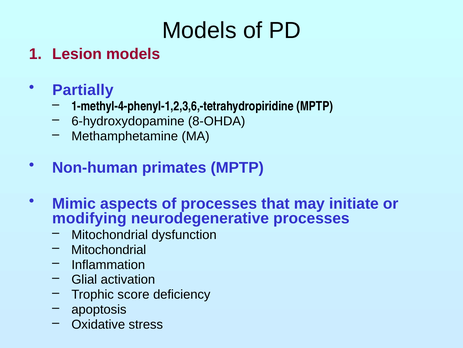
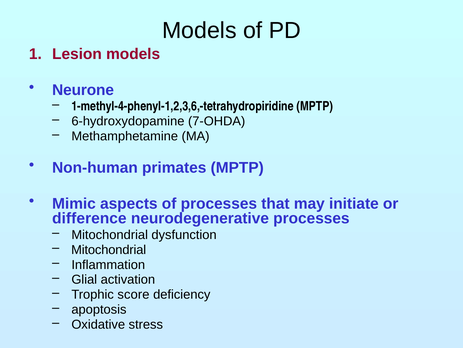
Partially: Partially -> Neurone (83, 90)
8-OHDA: 8-OHDA -> 7-OHDA (217, 121)
modifying: modifying -> difference (89, 218)
